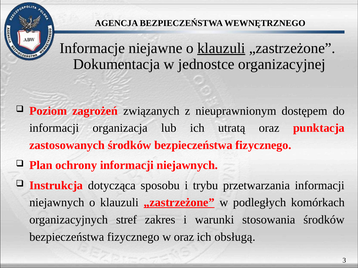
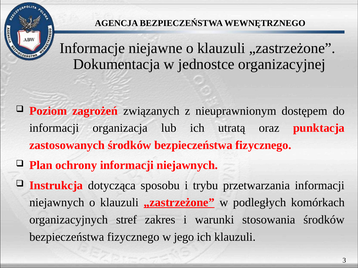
klauzuli underline: present -> none (221, 48)
w oraz: oraz -> jego (184, 237)
ich obsługą: obsługą -> klauzuli (235, 237)
